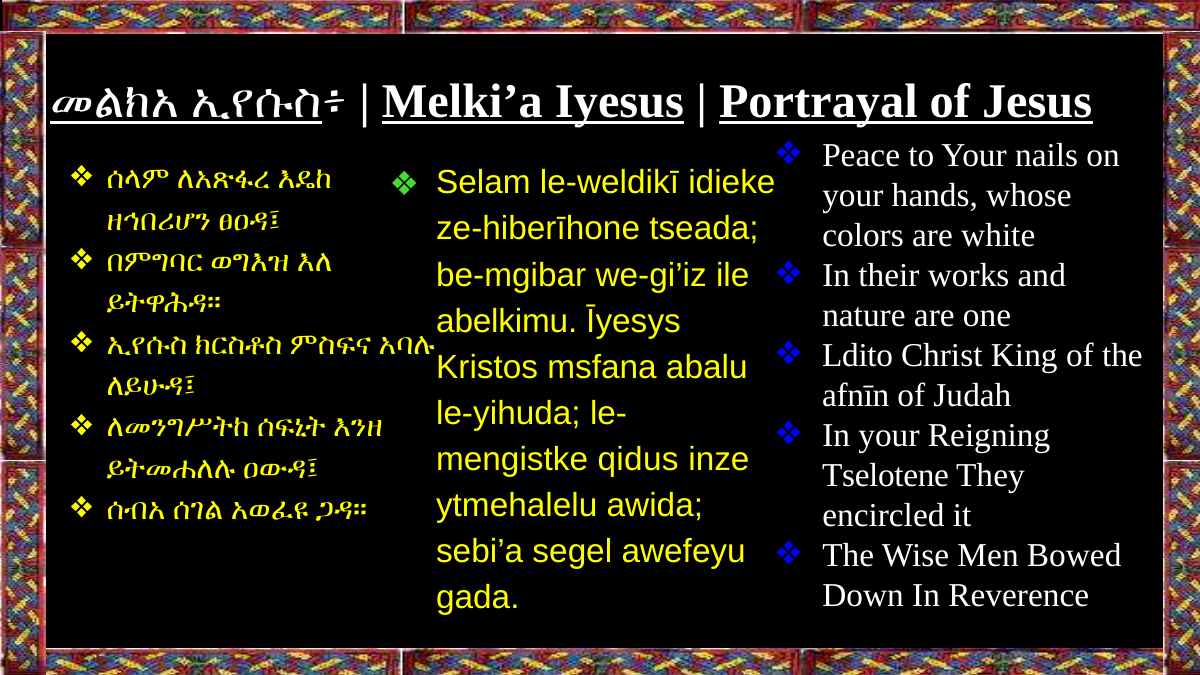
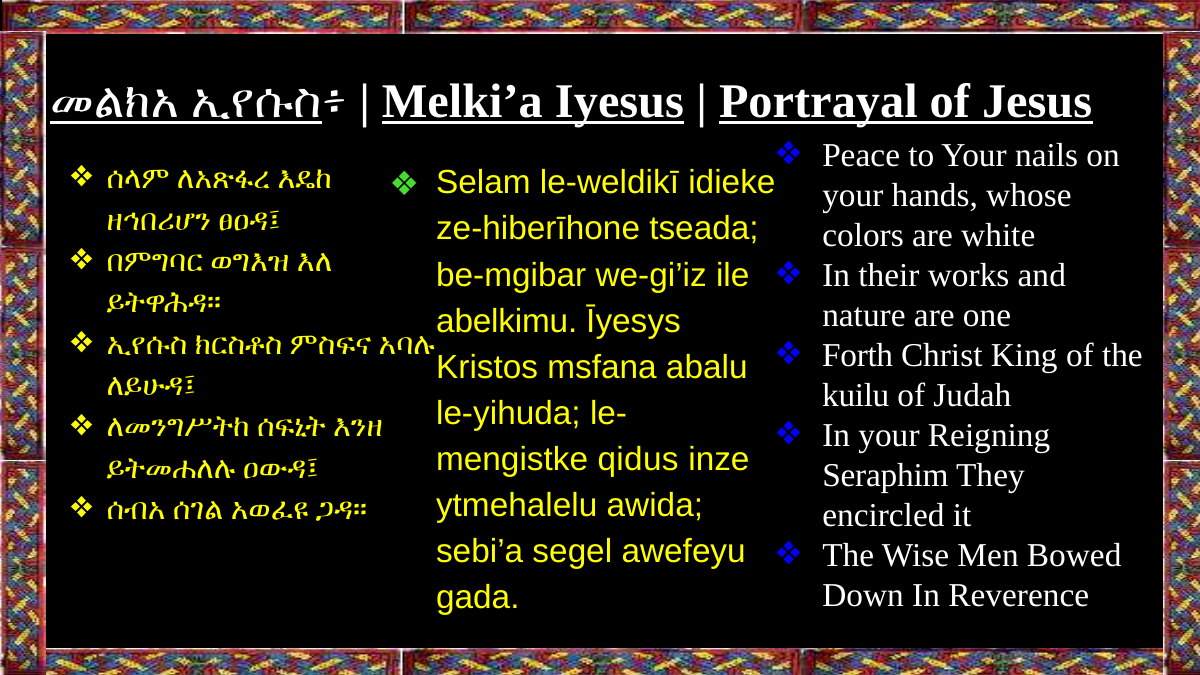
Ldito: Ldito -> Forth (858, 356)
afnīn: afnīn -> kuilu (856, 396)
Tselotene: Tselotene -> Seraphim (885, 476)
